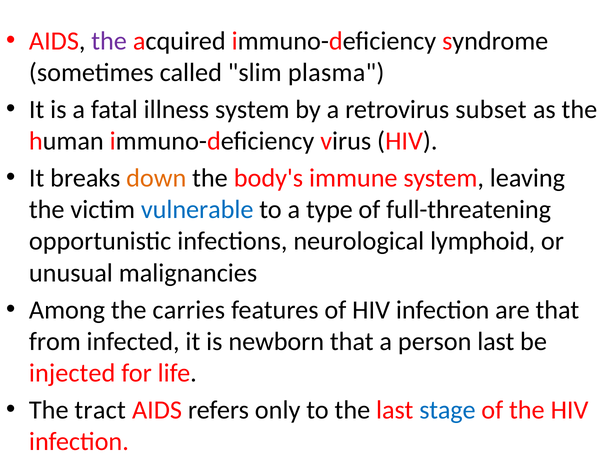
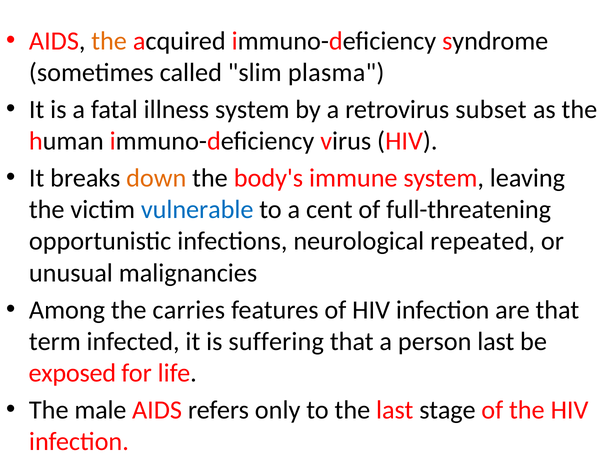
the colour: purple -> orange (109, 41)
type: type -> cent (329, 210)
lymphoid: lymphoid -> repeated (483, 241)
from: from -> term (55, 341)
newborn: newborn -> suffering (276, 341)
injected: injected -> exposed (72, 373)
tract: tract -> male (100, 410)
stage colour: blue -> black (447, 410)
